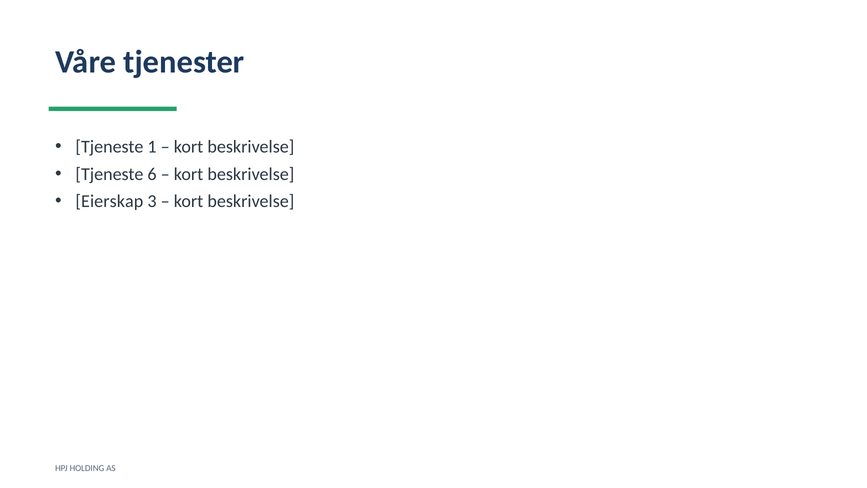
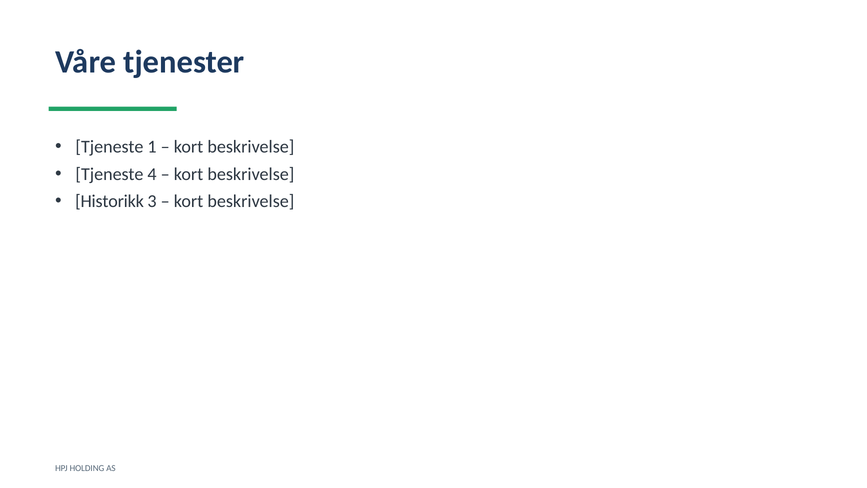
6: 6 -> 4 (152, 174)
Eierskap: Eierskap -> Historikk (110, 201)
